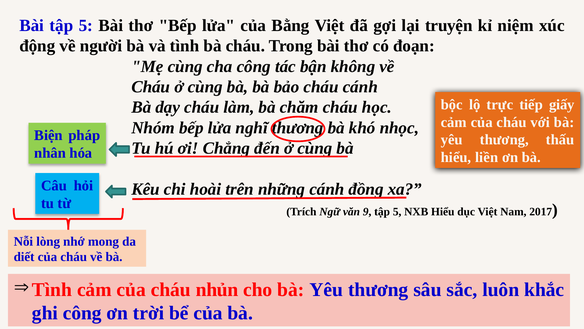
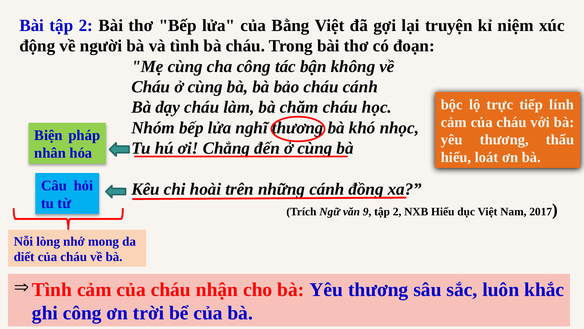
Bài tập 5: 5 -> 2 (86, 25)
giấy: giấy -> lính (562, 105)
liền: liền -> loát (487, 157)
9 tập 5: 5 -> 2 (397, 211)
nhủn: nhủn -> nhận (217, 289)
